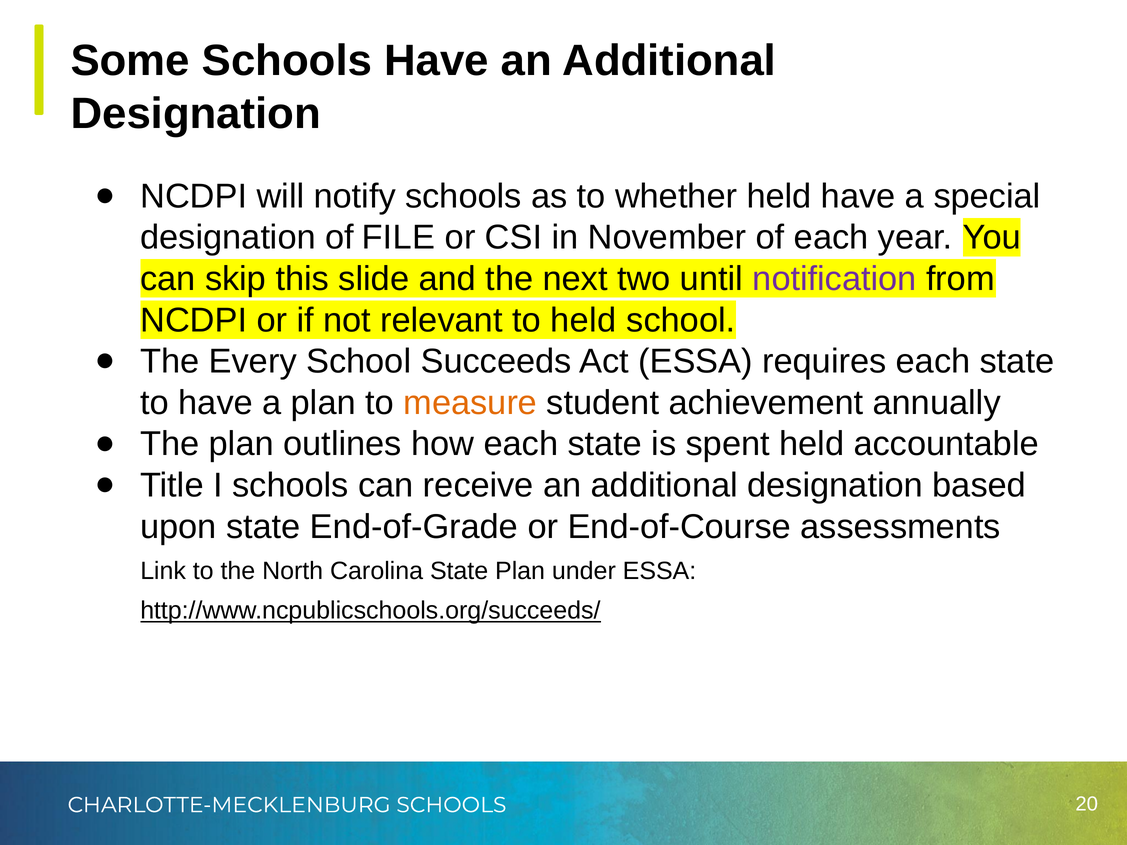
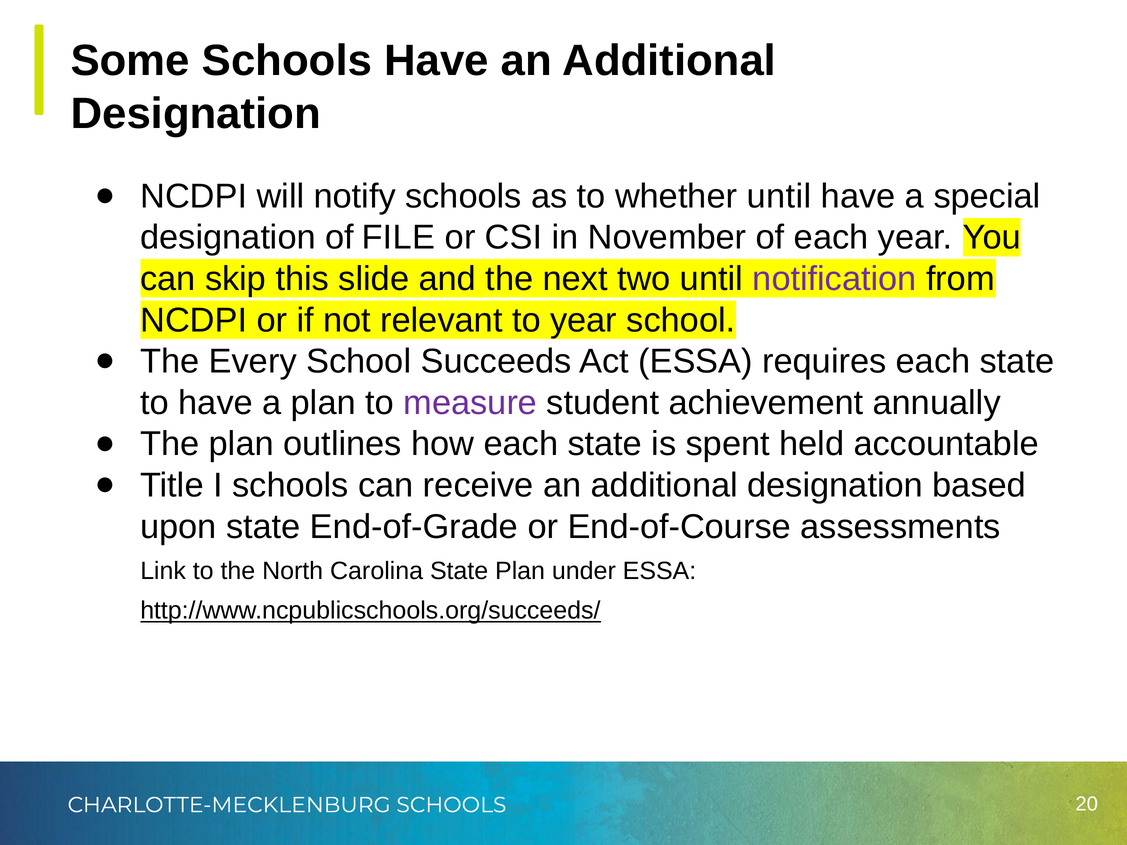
whether held: held -> until (779, 196)
to held: held -> year (584, 320)
measure colour: orange -> purple (470, 403)
